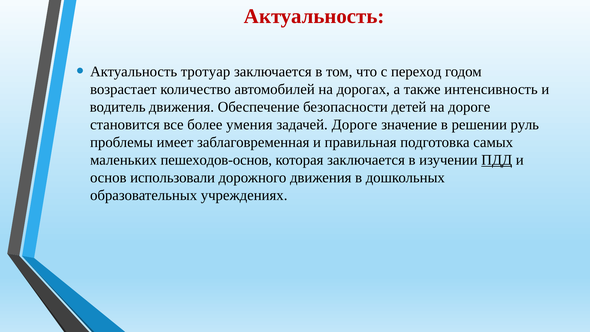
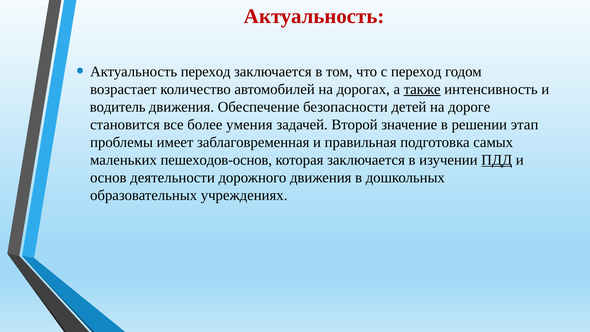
Актуальность тротуар: тротуар -> переход (206, 71)
также underline: none -> present (422, 89)
задачей Дороге: Дороге -> Второй (355, 125)
руль: руль -> этап (525, 125)
использовали: использовали -> деятельности (173, 178)
